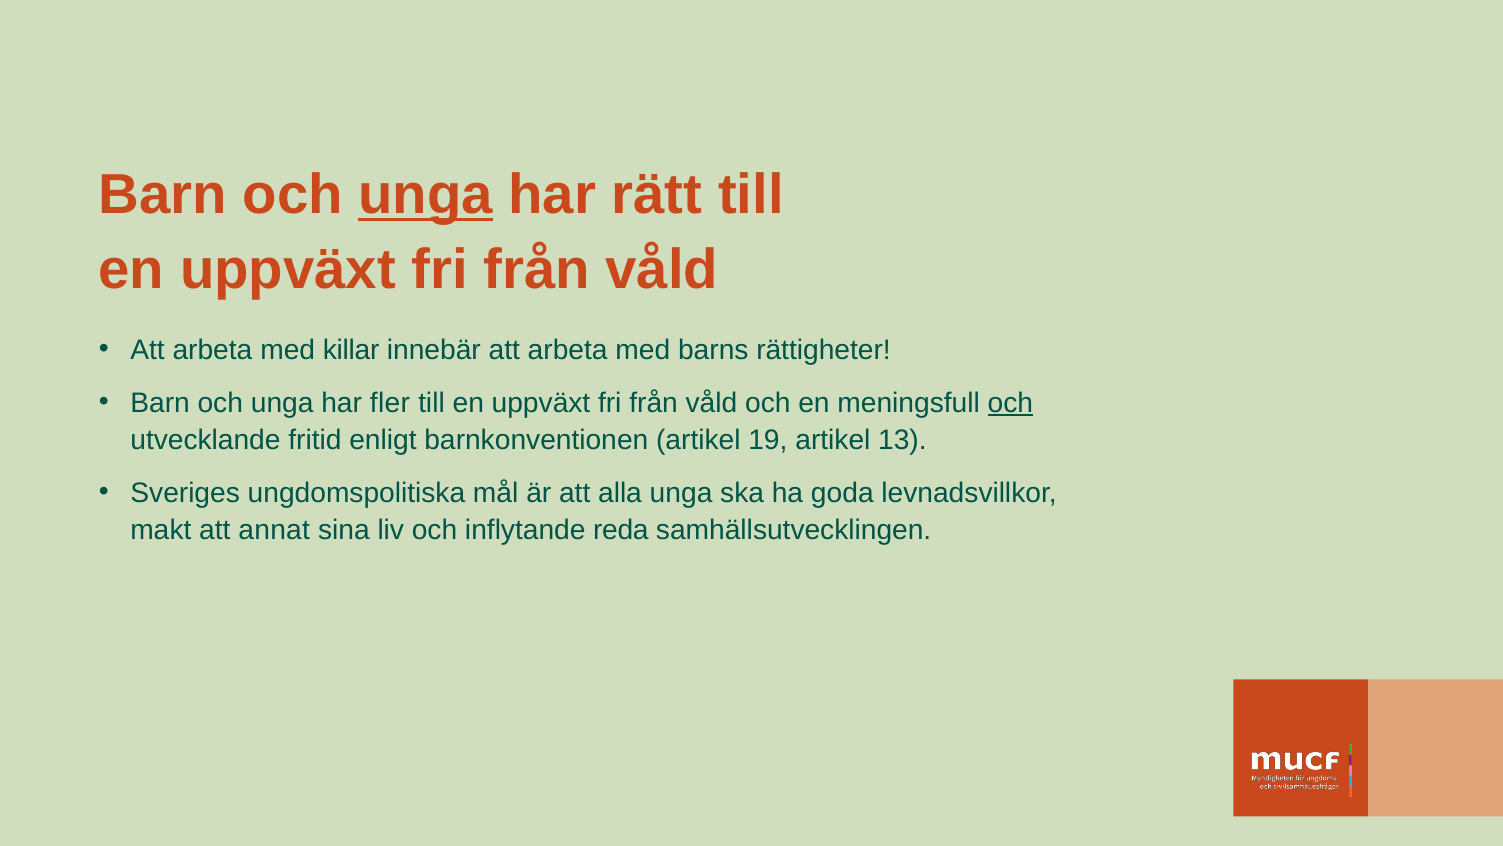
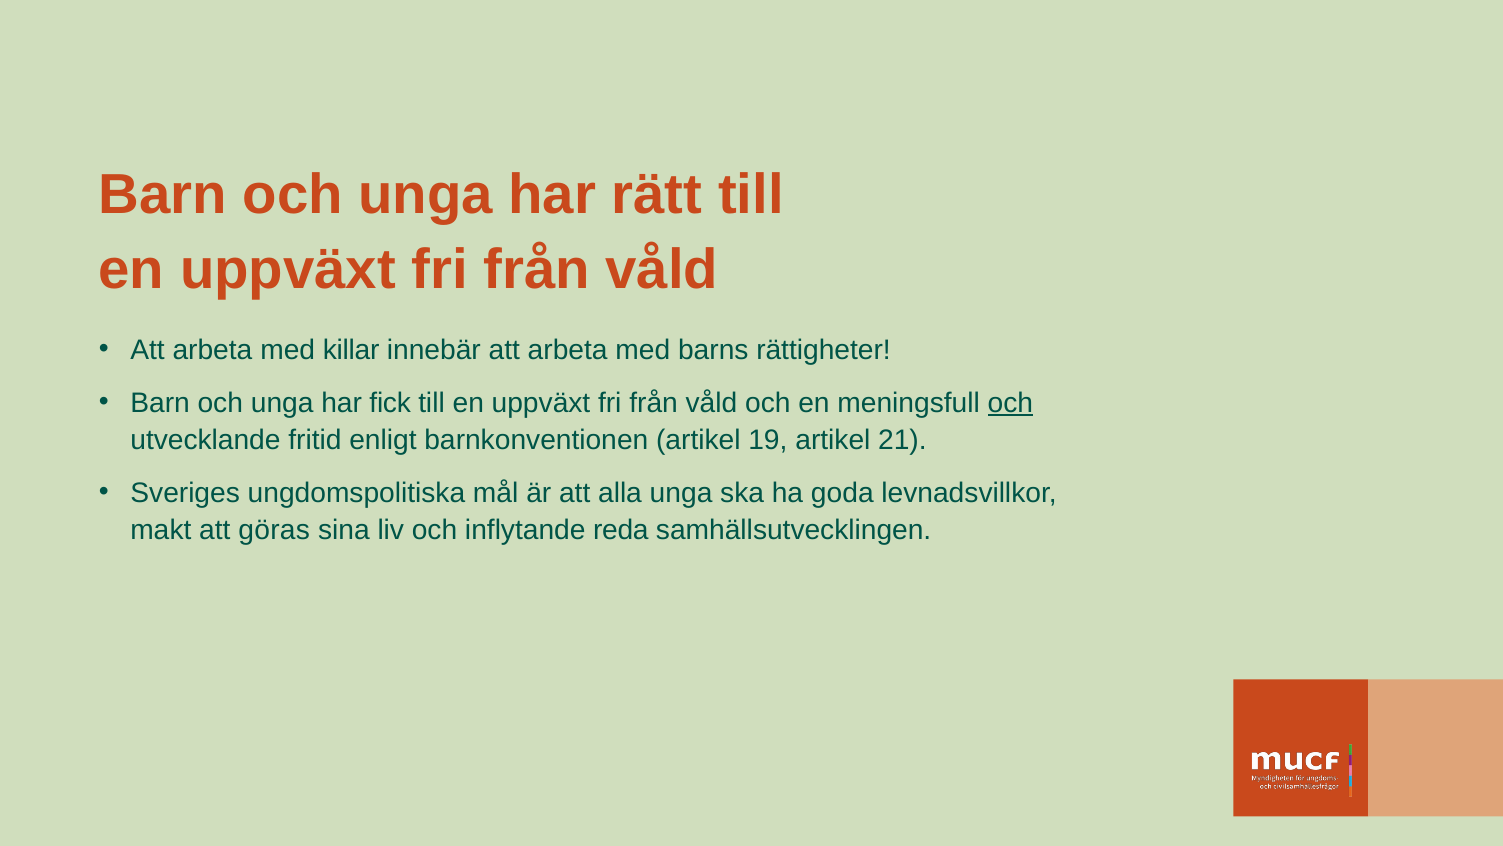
unga underline: present -> none (426, 195)
fler: fler -> fick (390, 402)
13: 13 -> 21 (902, 440)
annat: annat -> göras (274, 530)
